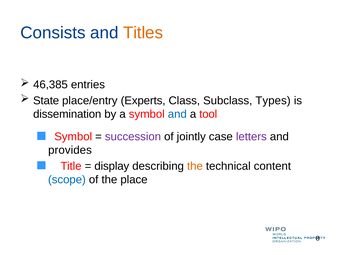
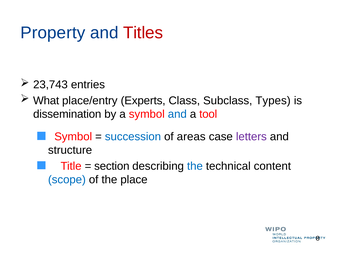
Consists: Consists -> Property (53, 33)
Titles colour: orange -> red (143, 33)
46,385: 46,385 -> 23,743 (50, 85)
State: State -> What (46, 101)
succession colour: purple -> blue (133, 137)
jointly: jointly -> areas (191, 137)
provides: provides -> structure (70, 150)
display: display -> section (112, 166)
the colour: orange -> blue (195, 166)
